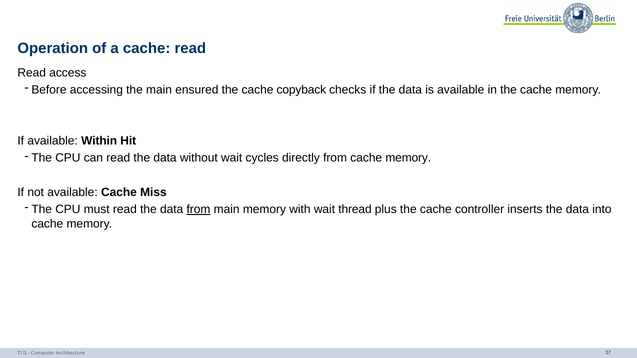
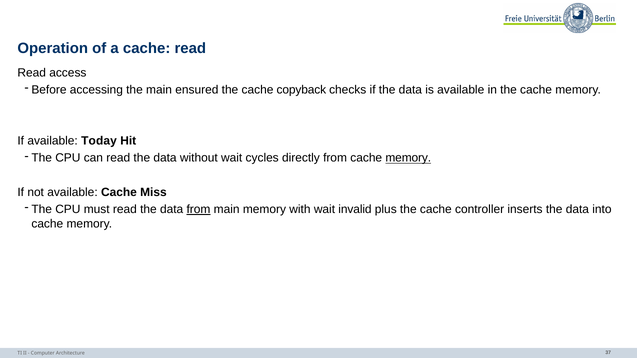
Within: Within -> Today (99, 141)
memory underline: none -> present (408, 158)
thread: thread -> invalid (355, 209)
